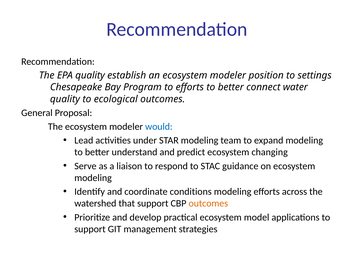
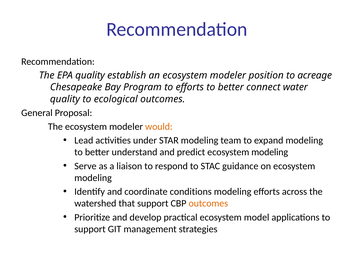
settings: settings -> acreage (315, 75)
would colour: blue -> orange (159, 126)
predict ecosystem changing: changing -> modeling (270, 152)
